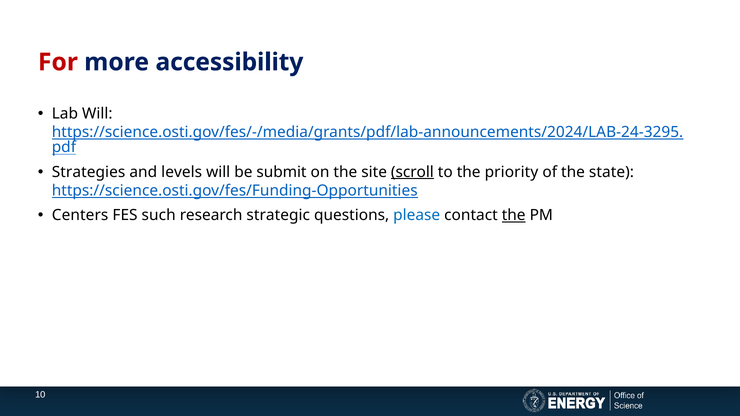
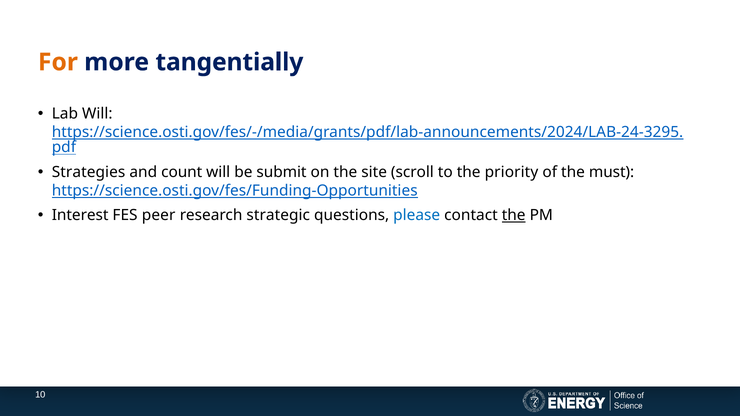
For colour: red -> orange (58, 62)
accessibility: accessibility -> tangentially (229, 62)
levels: levels -> count (182, 172)
scroll underline: present -> none (412, 172)
state: state -> must (612, 172)
Centers: Centers -> Interest (80, 216)
such: such -> peer (159, 216)
